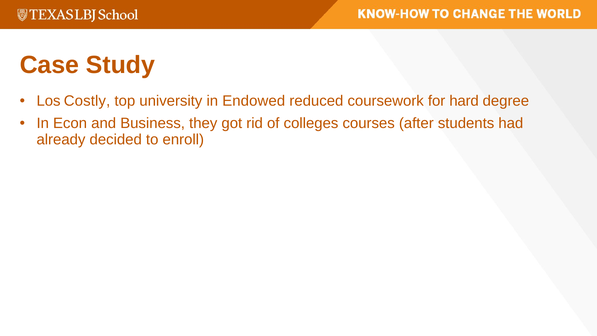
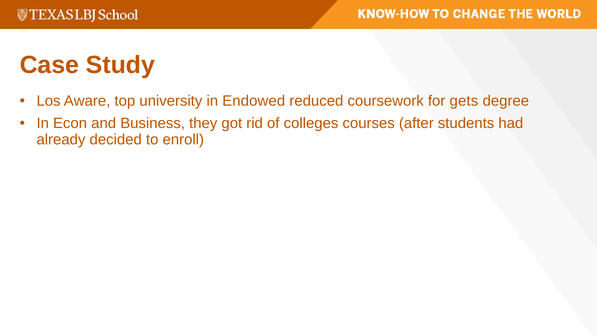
Costly: Costly -> Aware (87, 101)
hard: hard -> gets (464, 101)
